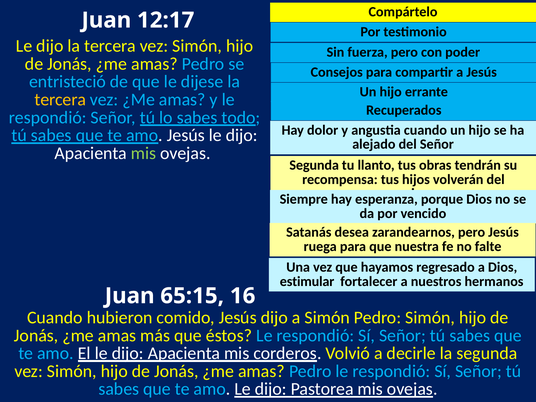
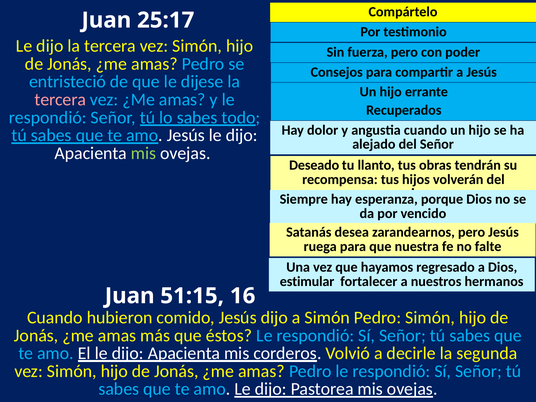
12:17: 12:17 -> 25:17 (166, 20)
tercera colour: yellow -> pink (60, 100)
Segunda: Segunda -> Deseado (314, 165)
65:15: 65:15 -> 51:15 (192, 296)
